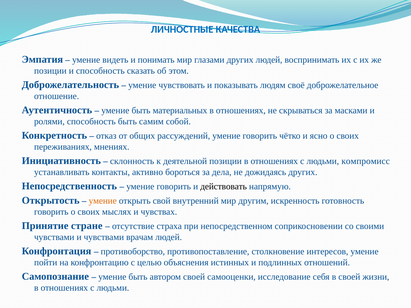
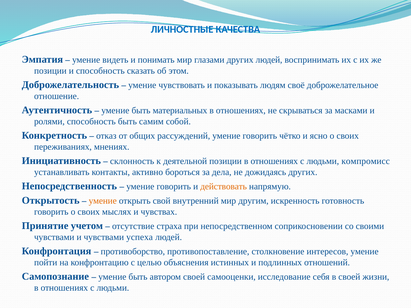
действовать colour: black -> orange (224, 187)
стране: стране -> учетом (87, 226)
врачам: врачам -> успеха (140, 237)
